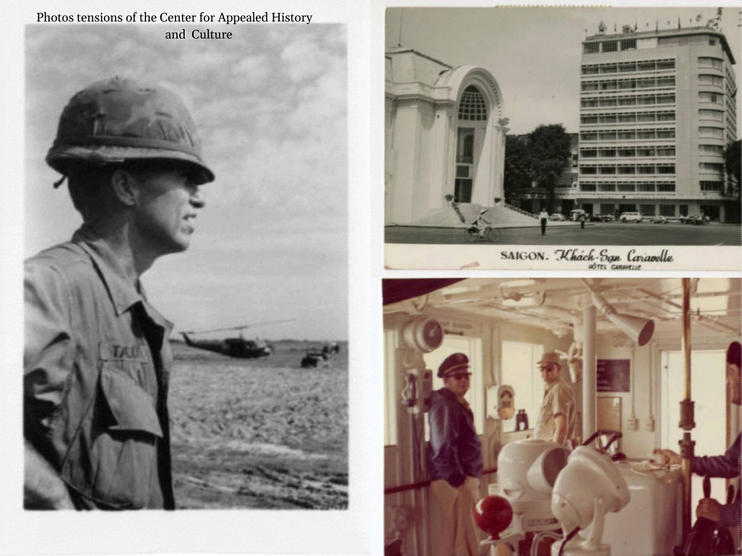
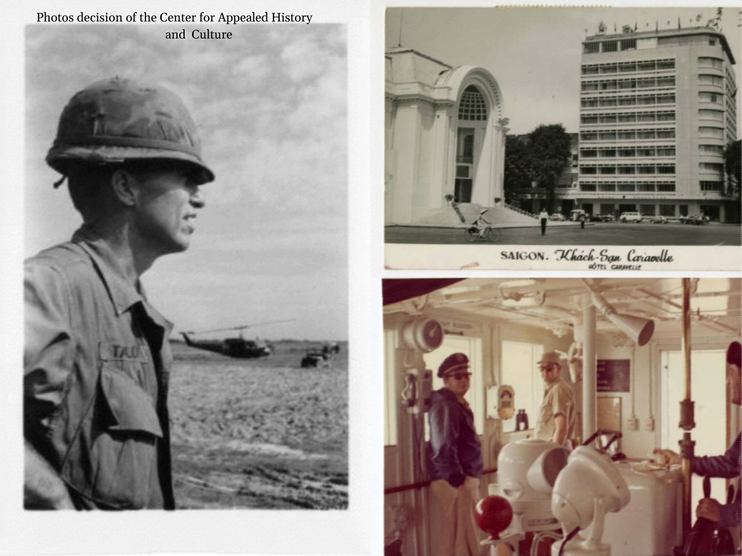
tensions: tensions -> decision (100, 18)
